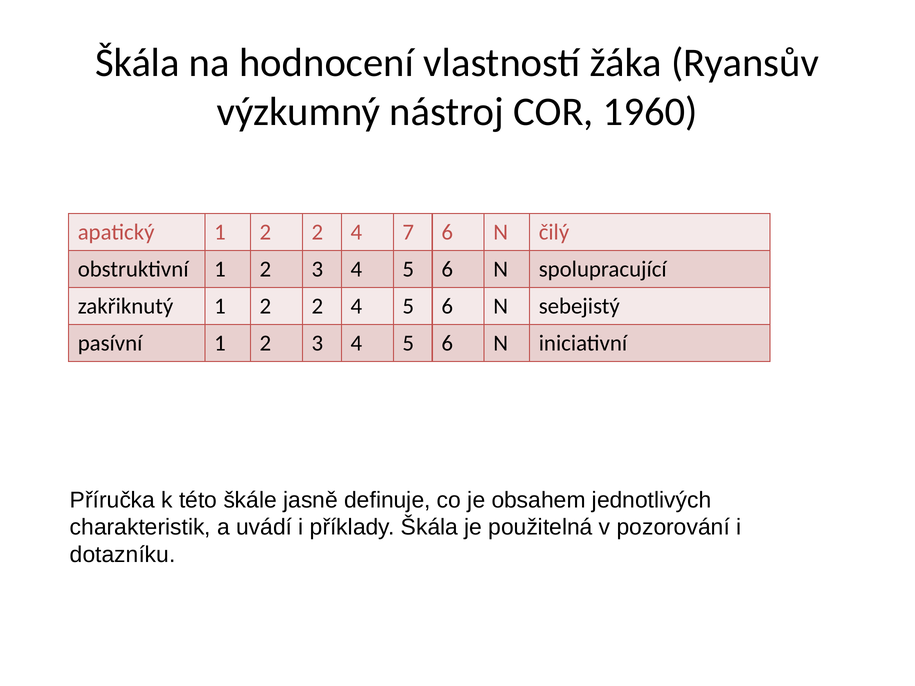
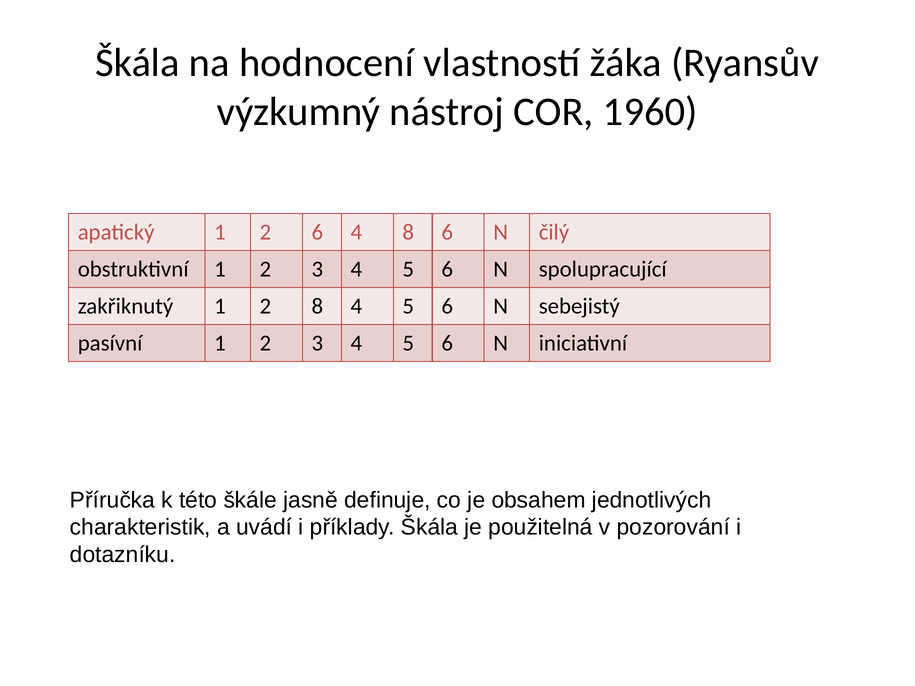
apatický 1 2 2: 2 -> 6 (317, 232)
4 7: 7 -> 8 (408, 232)
zakřiknutý 1 2 2: 2 -> 8 (317, 306)
